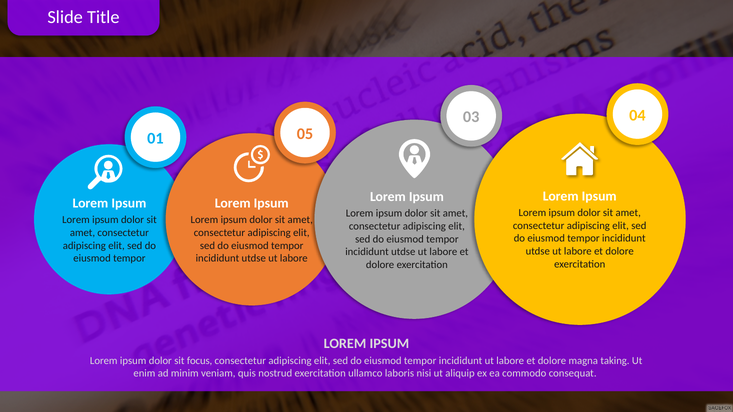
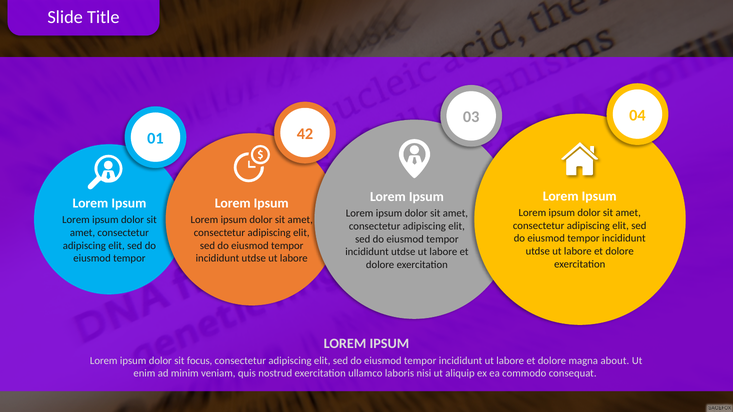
05: 05 -> 42 (305, 134)
taking: taking -> about (615, 361)
